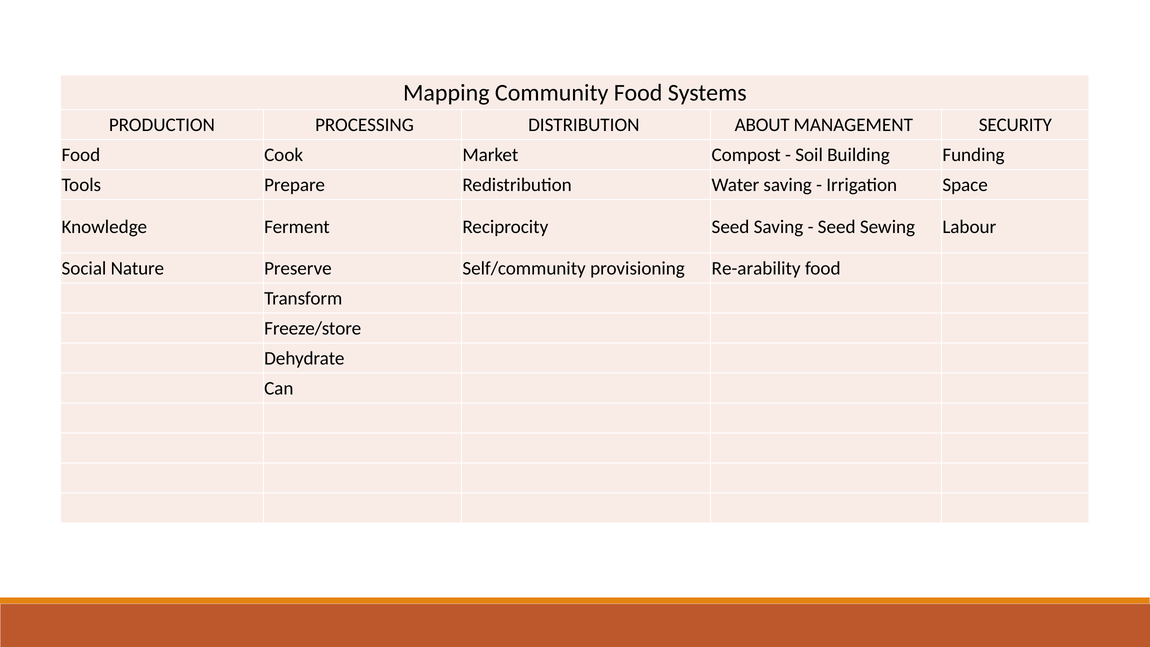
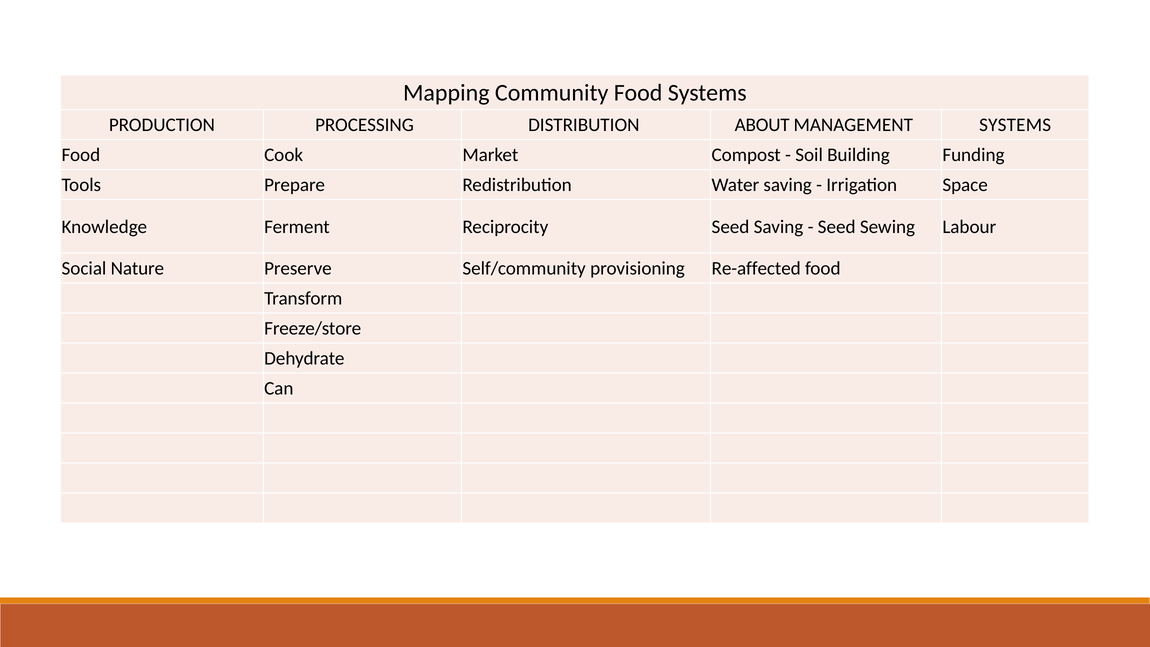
MANAGEMENT SECURITY: SECURITY -> SYSTEMS (1015, 125)
Re-arability: Re-arability -> Re-affected (756, 268)
